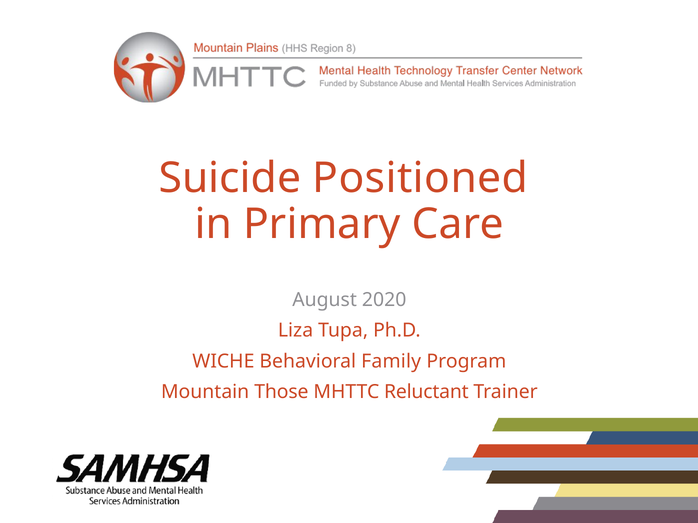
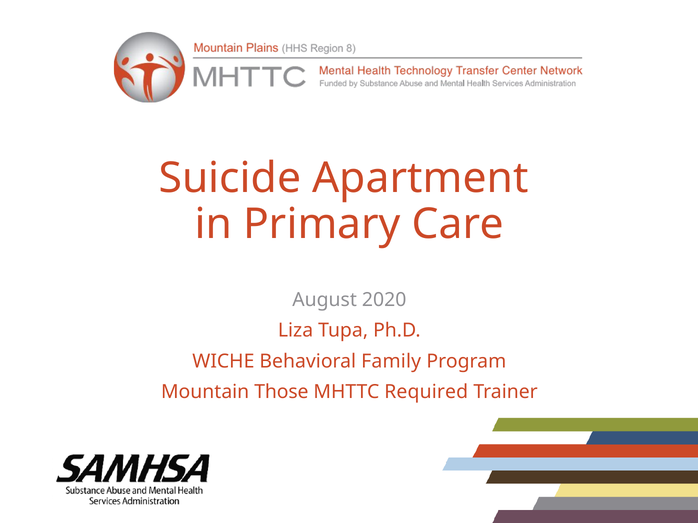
Positioned: Positioned -> Apartment (420, 178)
Reluctant: Reluctant -> Required (426, 392)
